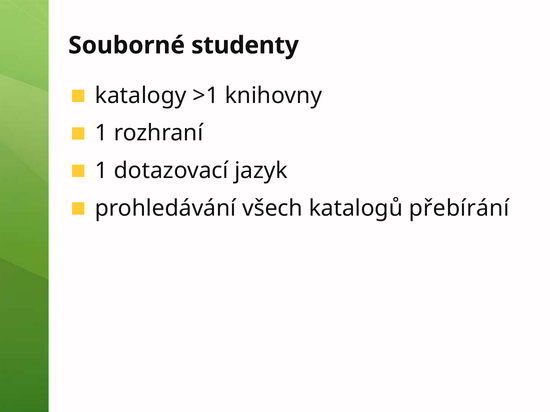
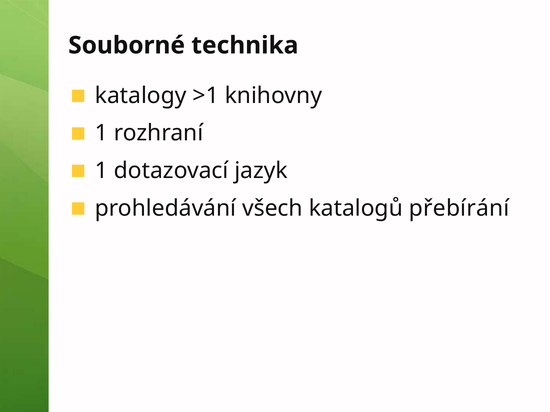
studenty: studenty -> technika (245, 45)
